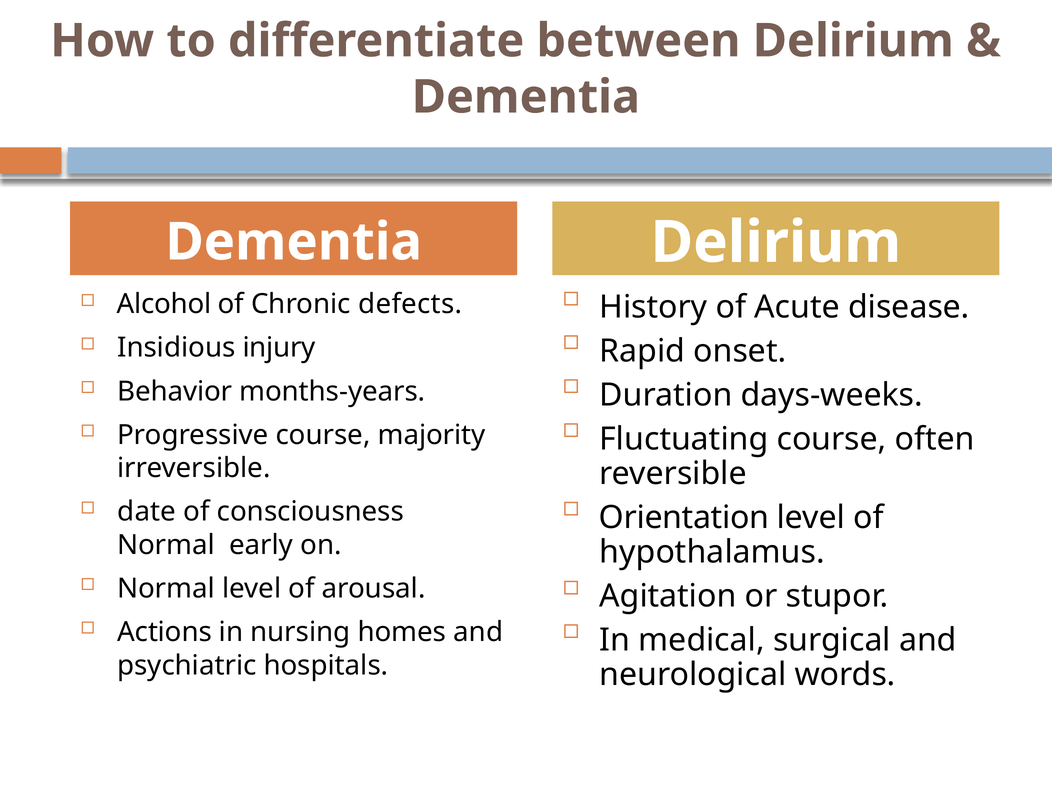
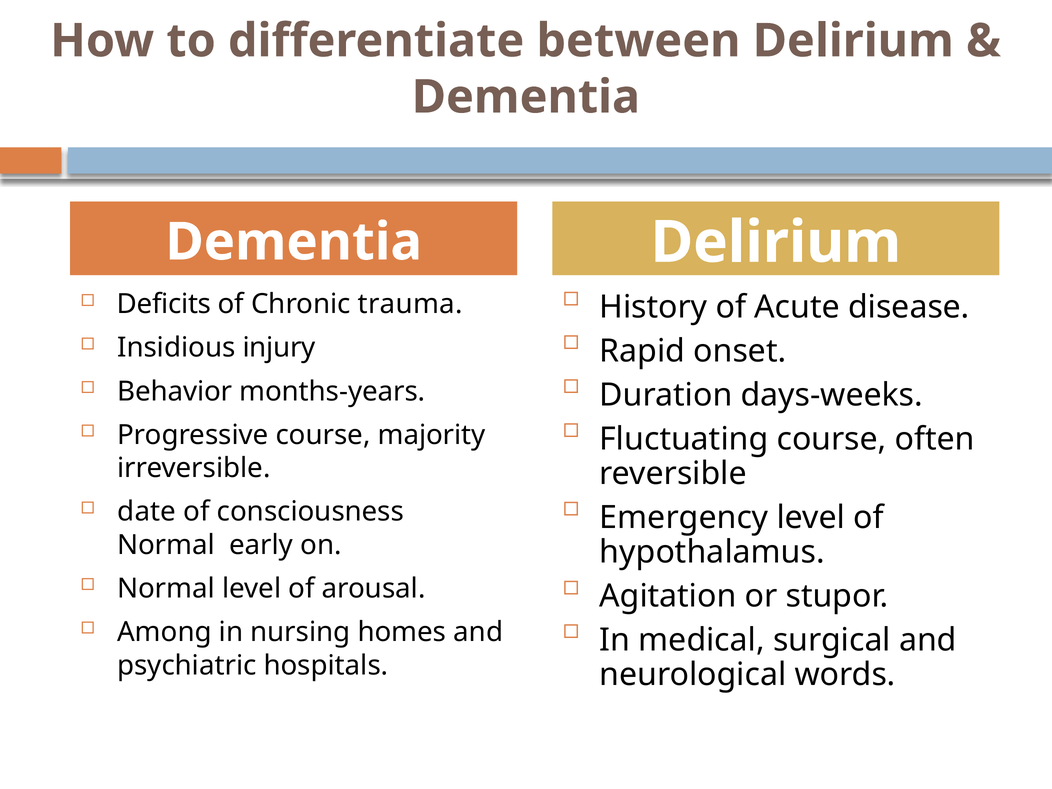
Alcohol: Alcohol -> Deficits (164, 304)
defects: defects -> trauma (410, 304)
Orientation: Orientation -> Emergency (684, 518)
Actions: Actions -> Among (165, 632)
